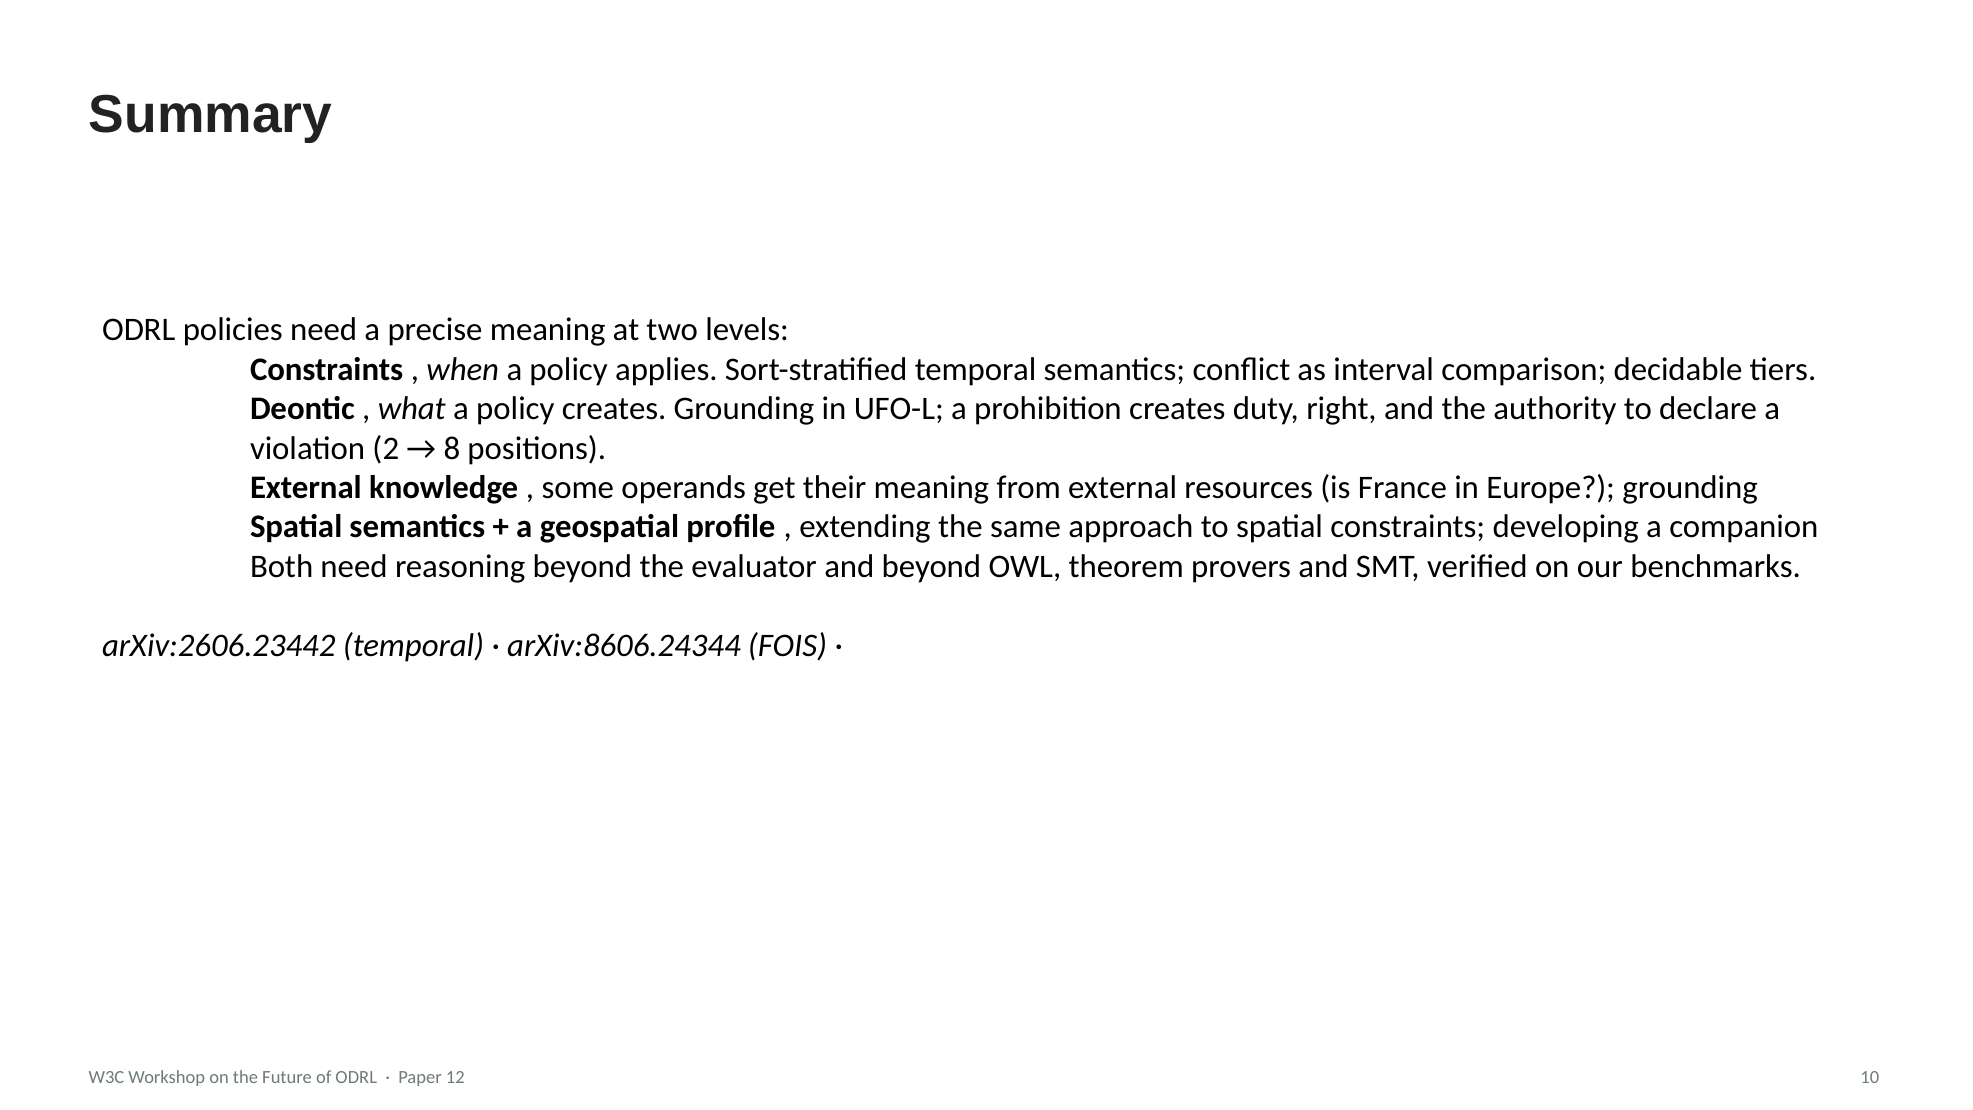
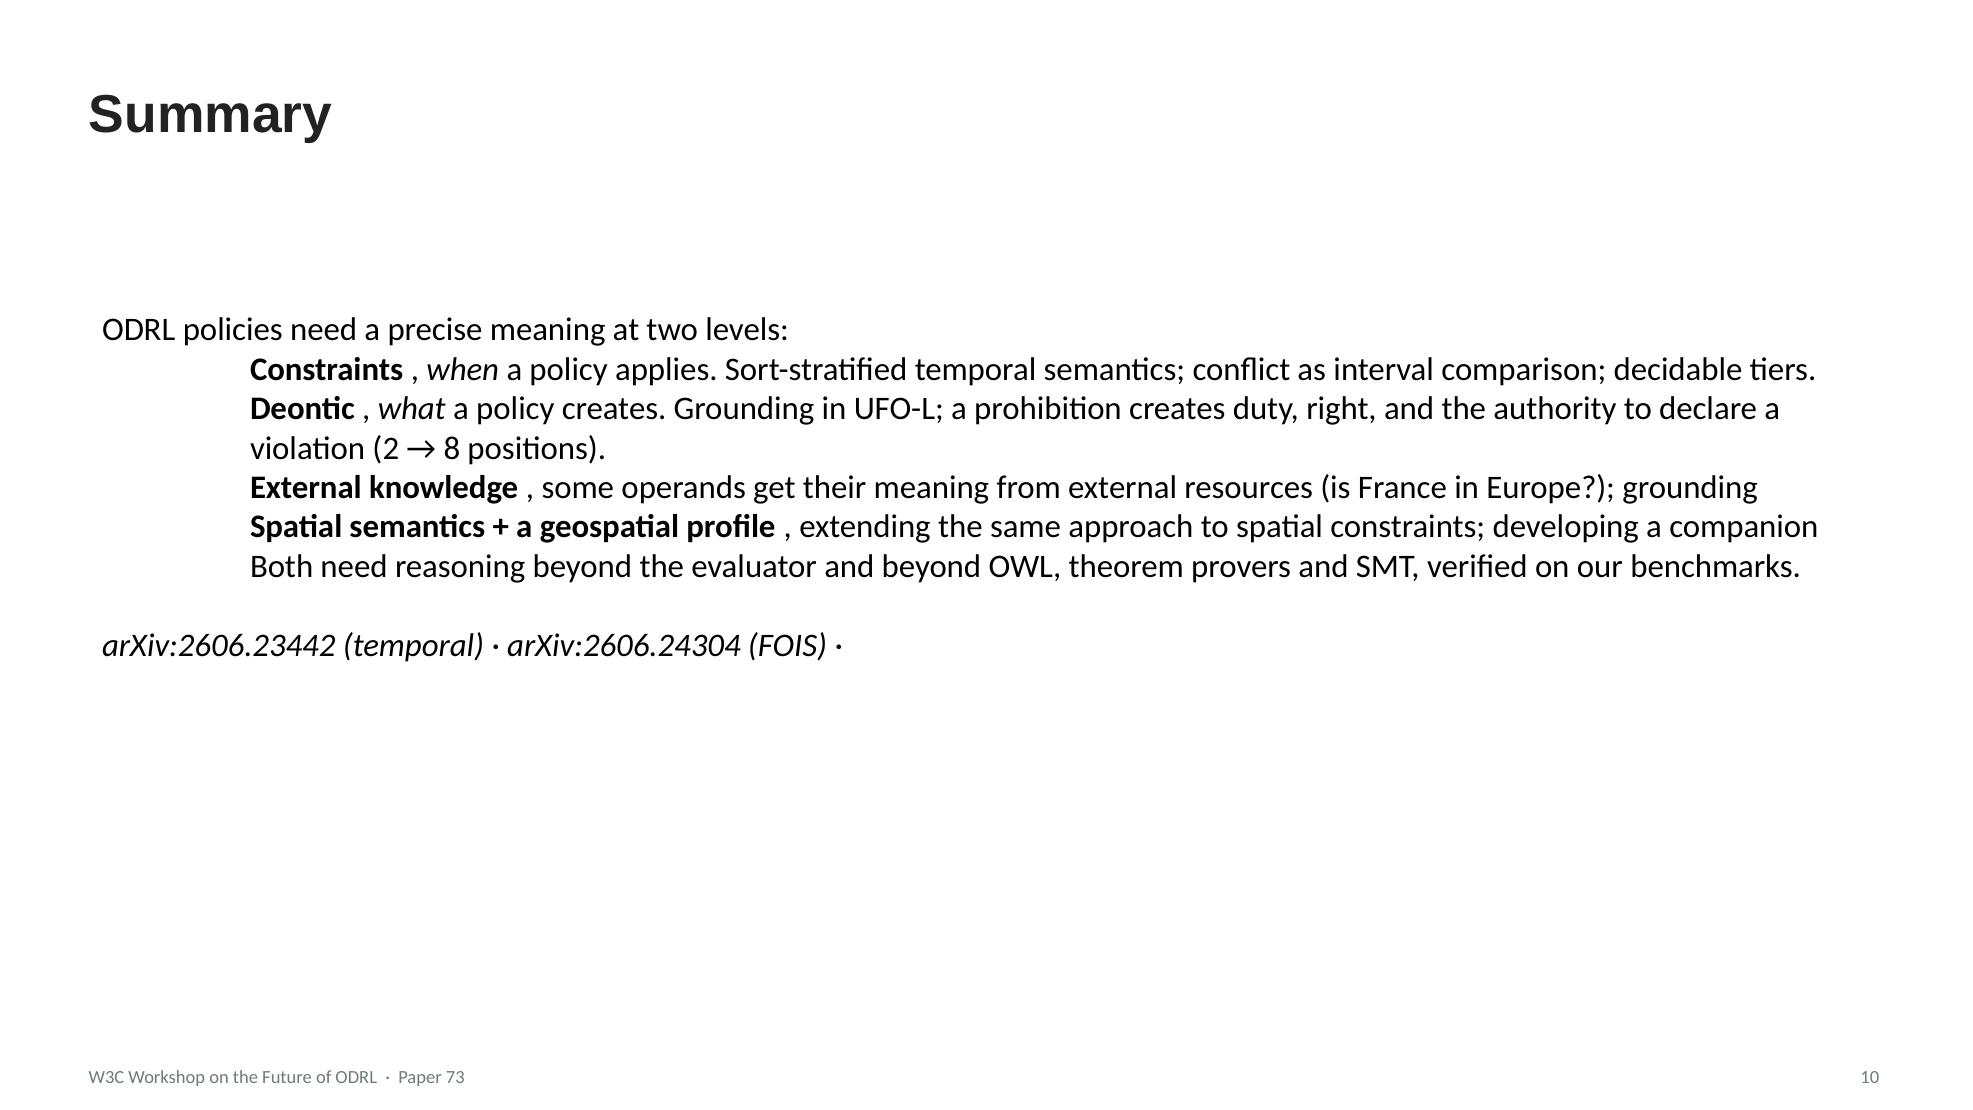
arXiv:8606.24344: arXiv:8606.24344 -> arXiv:2606.24304 (624, 645)
12: 12 -> 73 (455, 1077)
